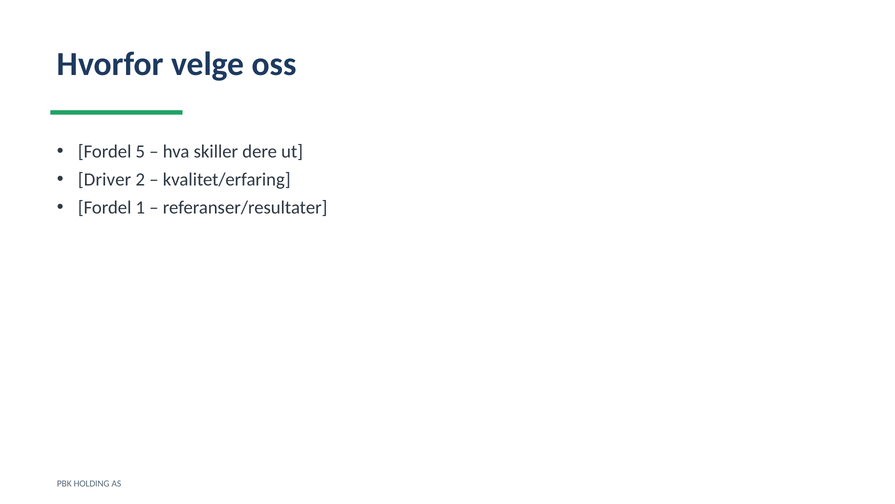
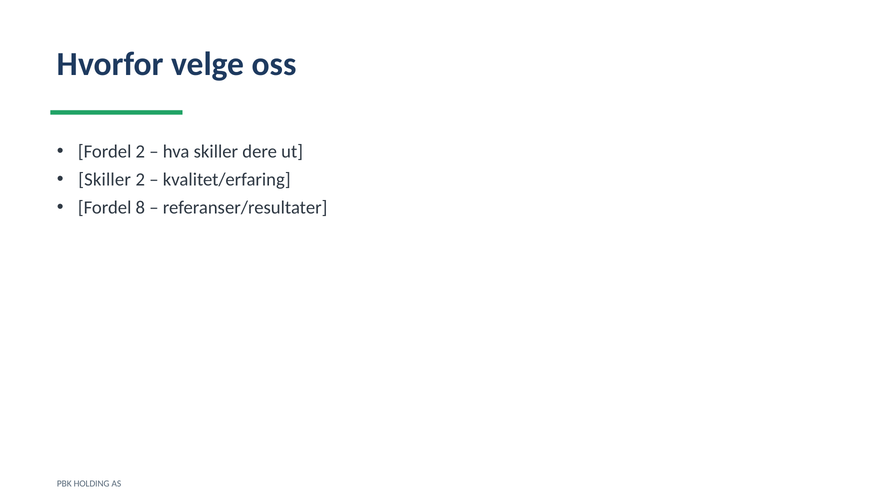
Fordel 5: 5 -> 2 (140, 152)
Driver: Driver -> Skiller (105, 180)
1: 1 -> 8 (140, 208)
